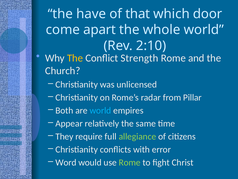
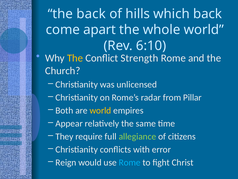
the have: have -> back (91, 14)
that: that -> hills (138, 14)
which door: door -> back (208, 14)
2:10: 2:10 -> 6:10 (151, 46)
world colour: light blue -> yellow (100, 110)
Word: Word -> Reign (66, 162)
Rome colour: light green -> light blue (130, 162)
